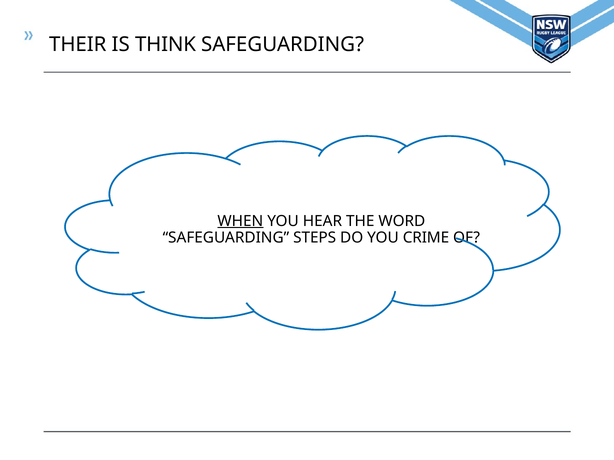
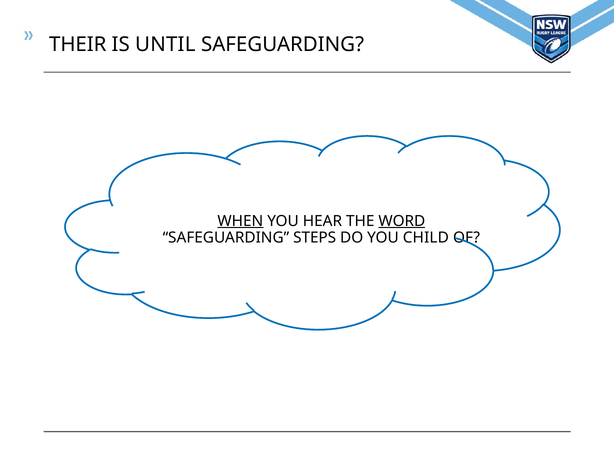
THINK: THINK -> UNTIL (165, 45)
WORD underline: none -> present (402, 221)
CRIME: CRIME -> CHILD (426, 238)
